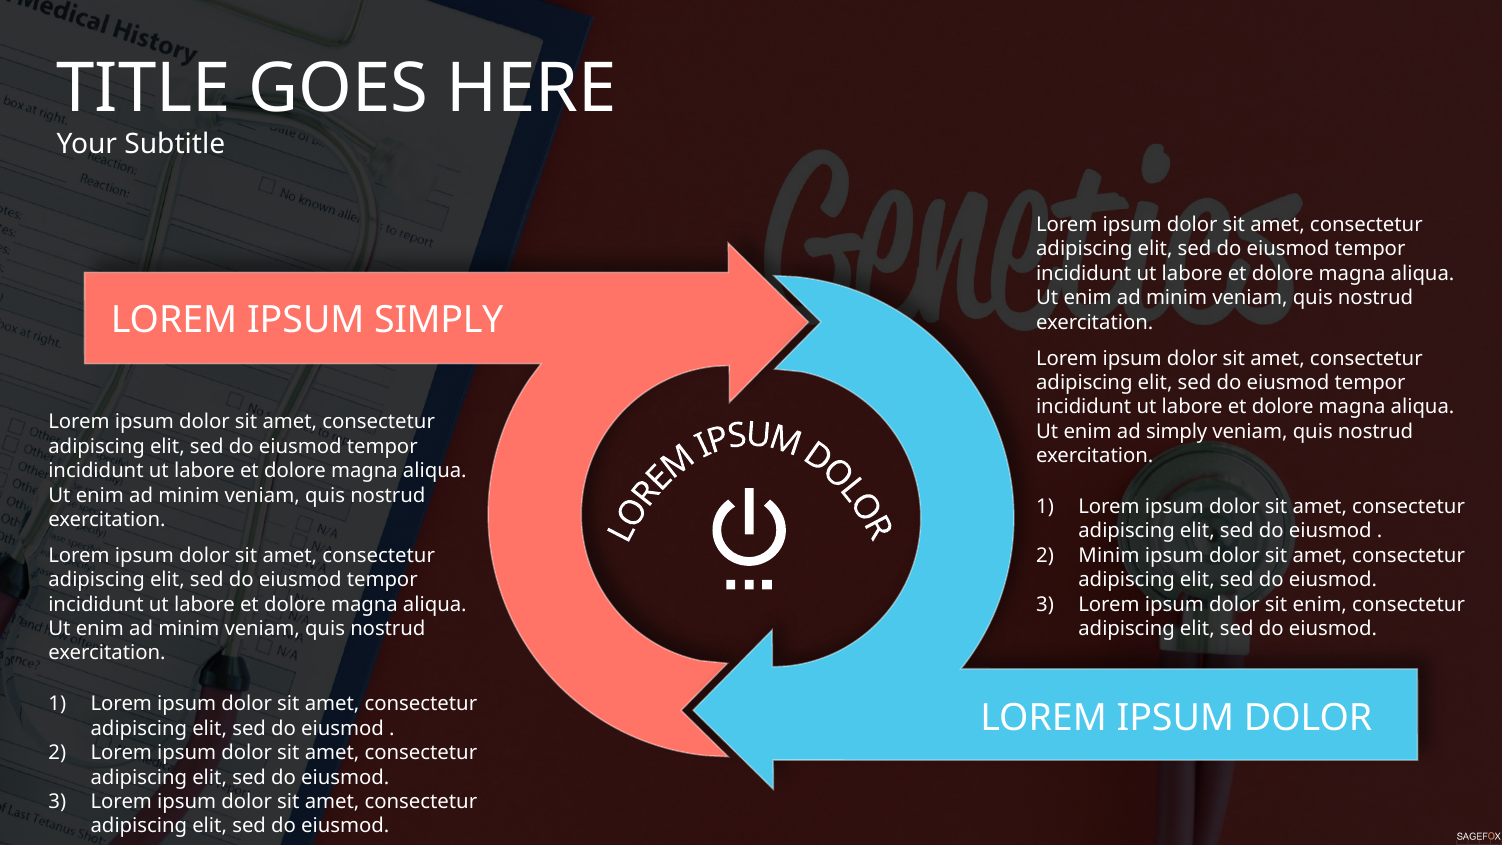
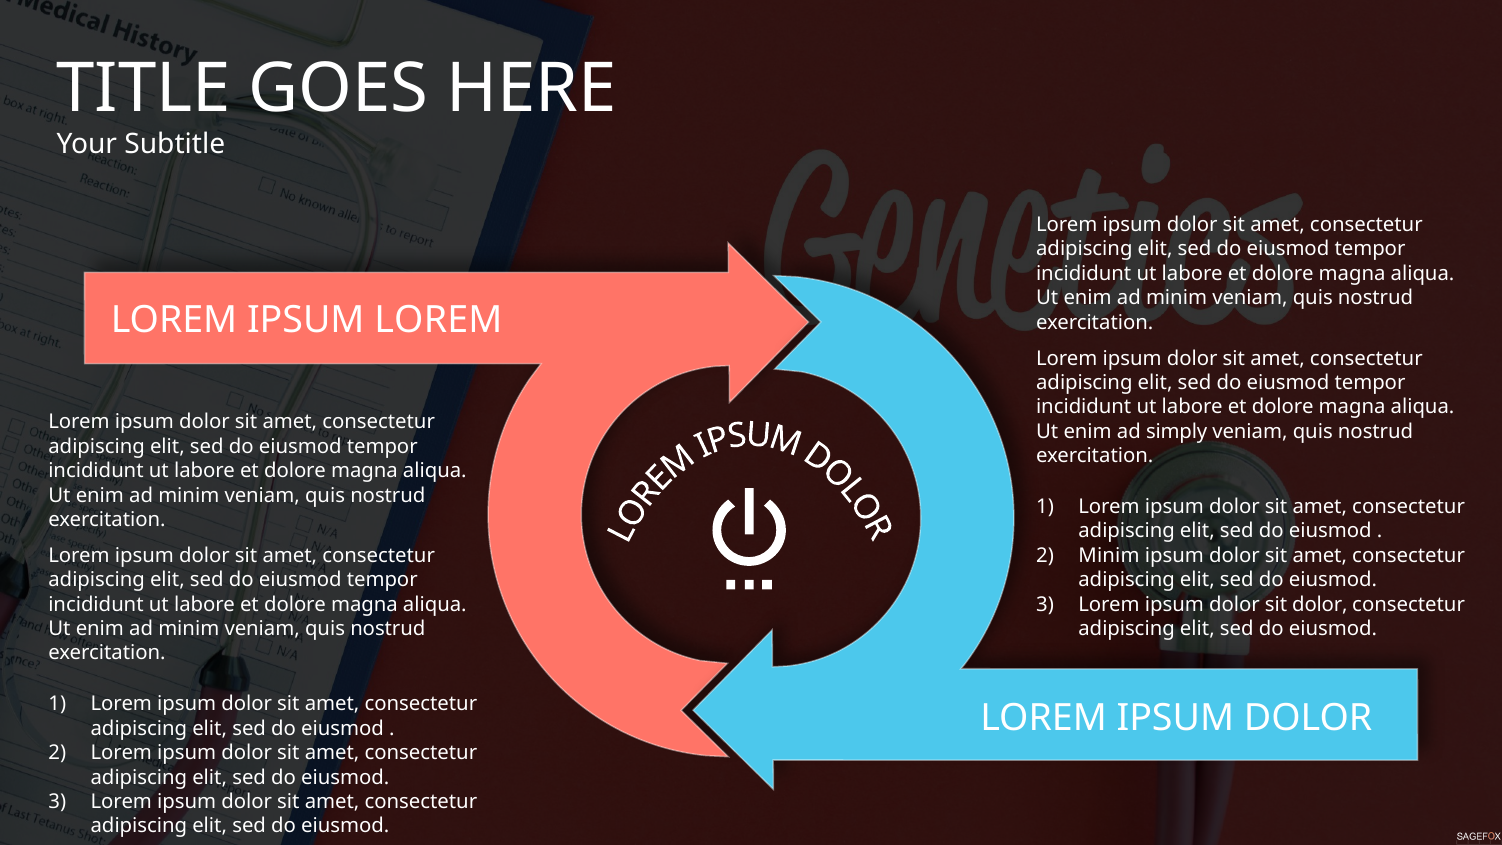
IPSUM SIMPLY: SIMPLY -> LOREM (438, 320)
sit enim: enim -> dolor (1320, 604)
